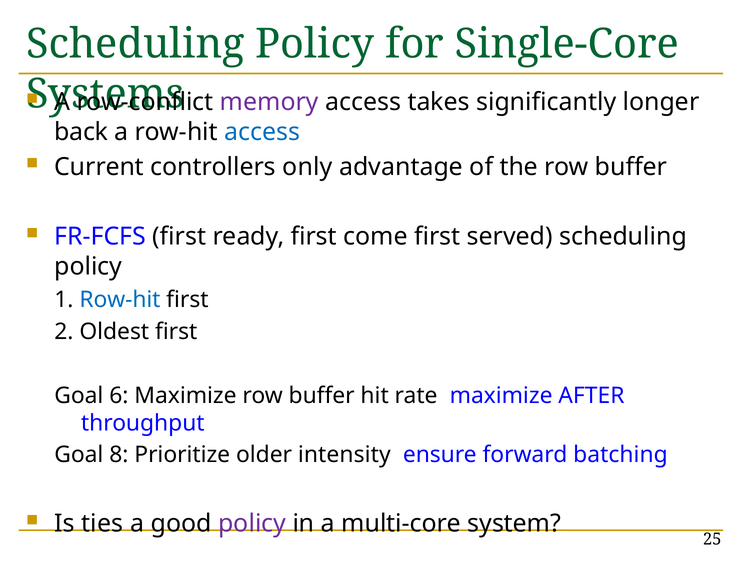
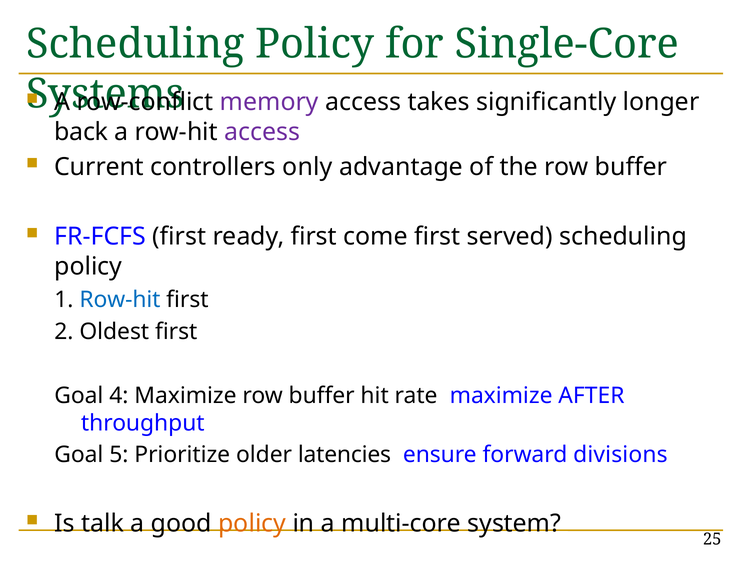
access colour: blue -> purple (262, 132)
6: 6 -> 4 (119, 396)
8: 8 -> 5 (119, 455)
intensity: intensity -> latencies (344, 455)
batching: batching -> divisions (620, 455)
ties: ties -> talk (102, 524)
policy colour: purple -> orange (252, 524)
